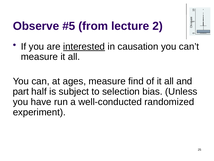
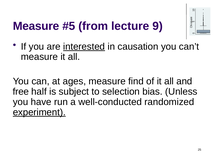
Observe: Observe -> Measure (36, 26)
2: 2 -> 9 (158, 26)
part: part -> free (21, 91)
experiment underline: none -> present (39, 112)
